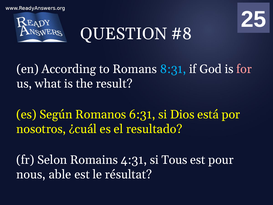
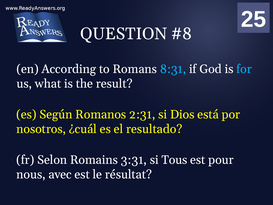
for colour: pink -> light blue (244, 69)
6:31: 6:31 -> 2:31 (142, 114)
4:31: 4:31 -> 3:31 (134, 160)
able: able -> avec (60, 174)
